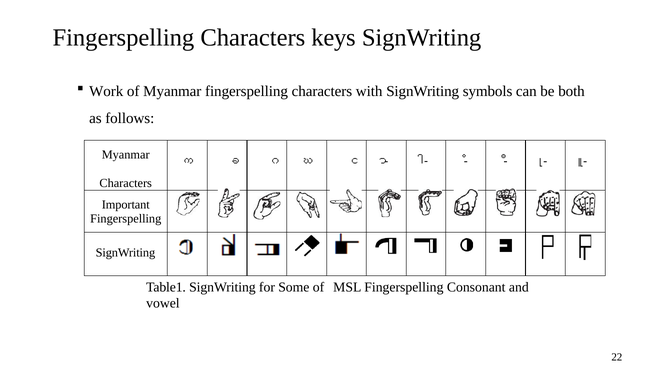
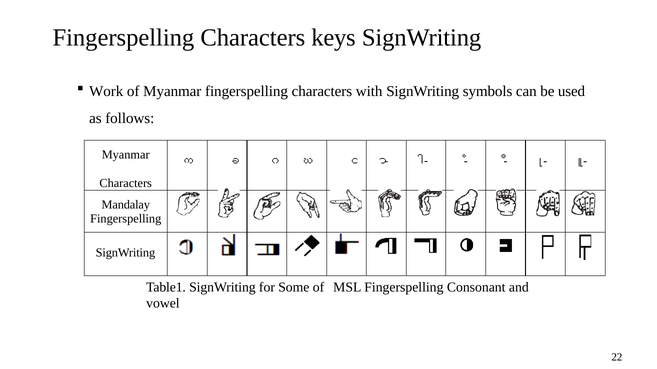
both: both -> used (572, 91)
Important: Important -> Mandalay (126, 205)
